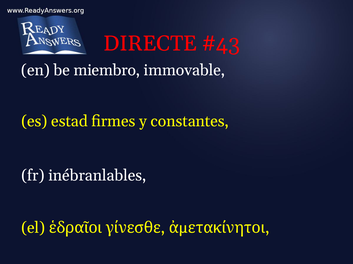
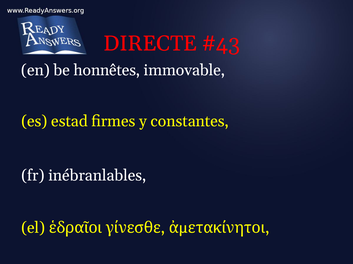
miembro: miembro -> honnêtes (107, 70)
